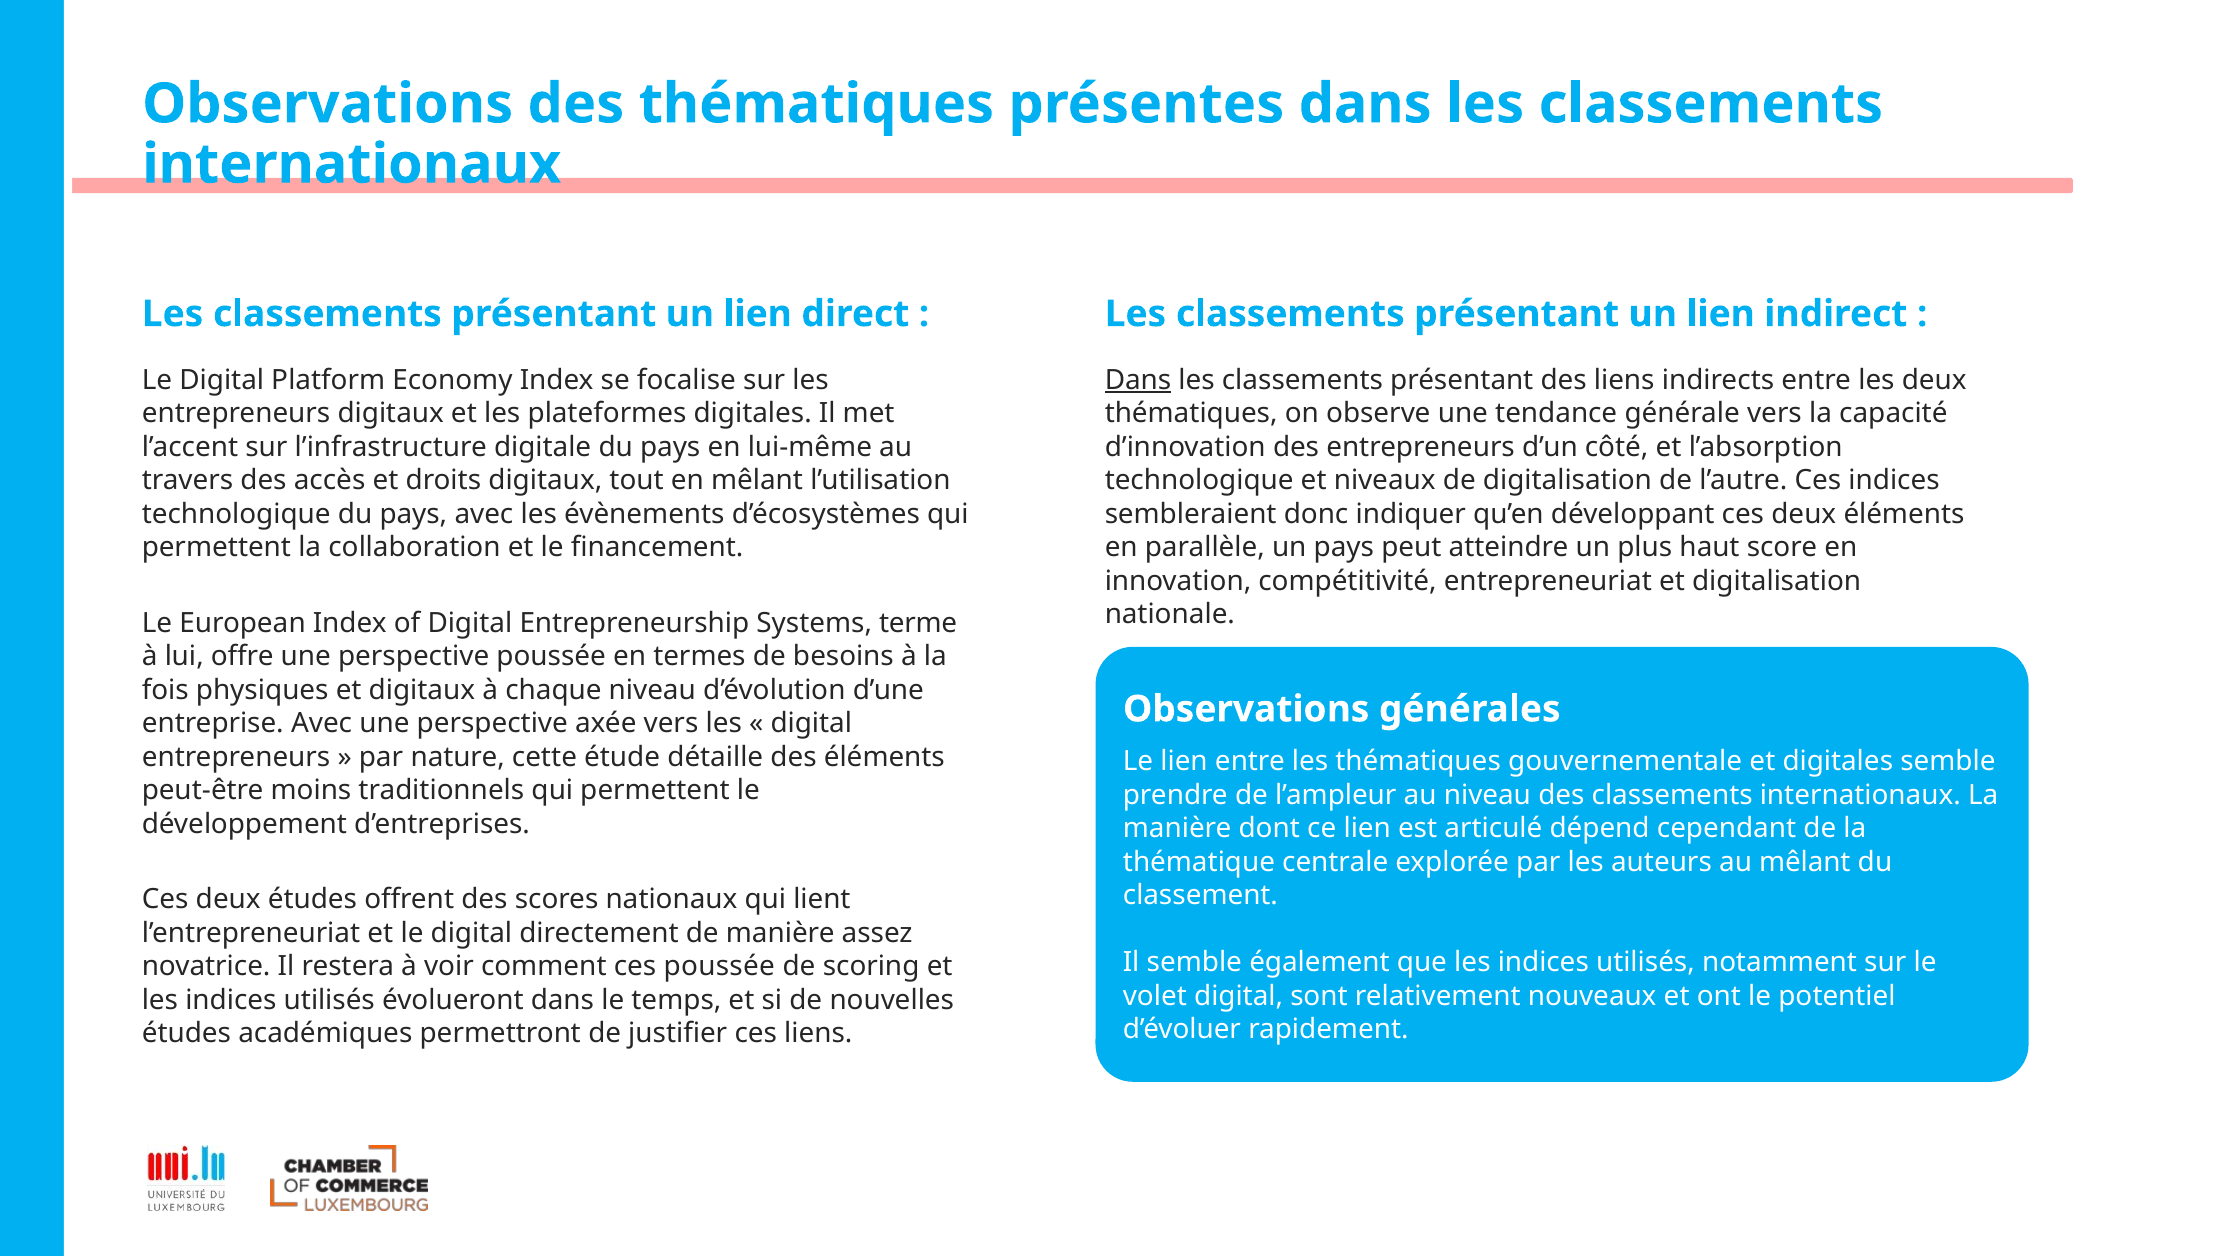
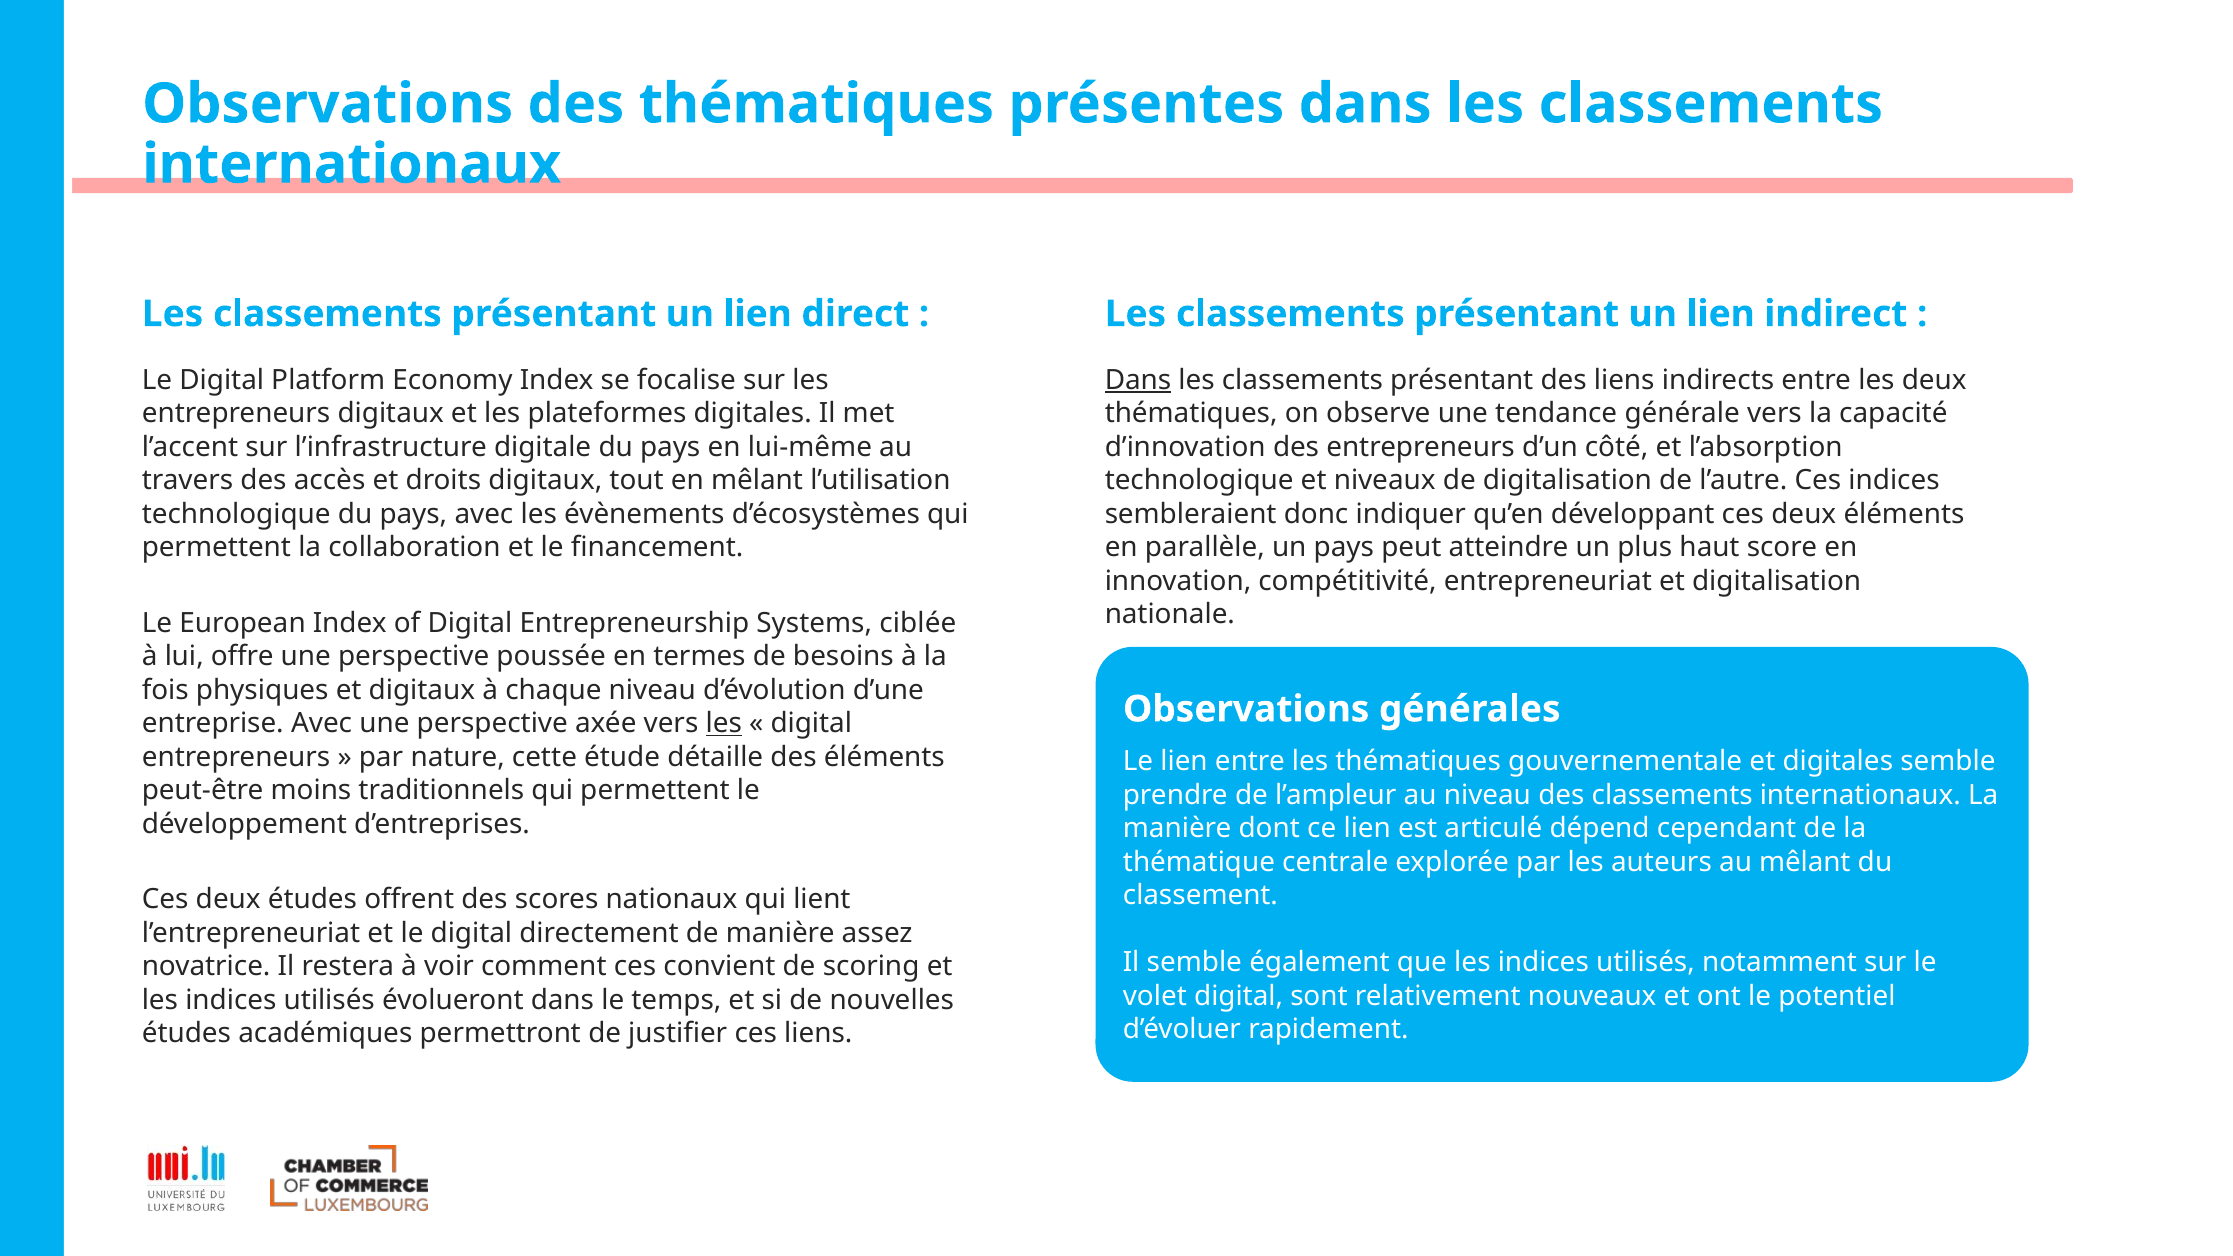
terme: terme -> ciblée (918, 623)
les underline: none -> present (724, 724)
ces poussée: poussée -> convient (719, 966)
